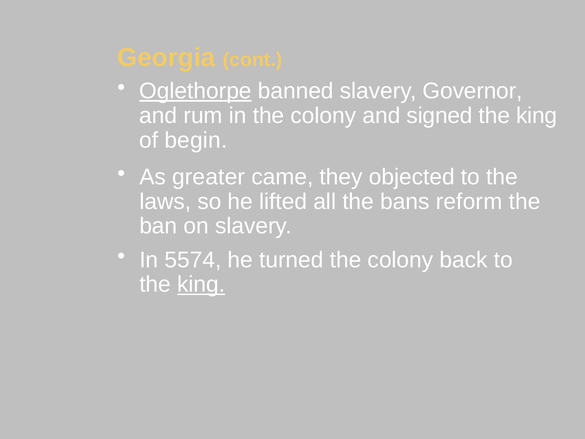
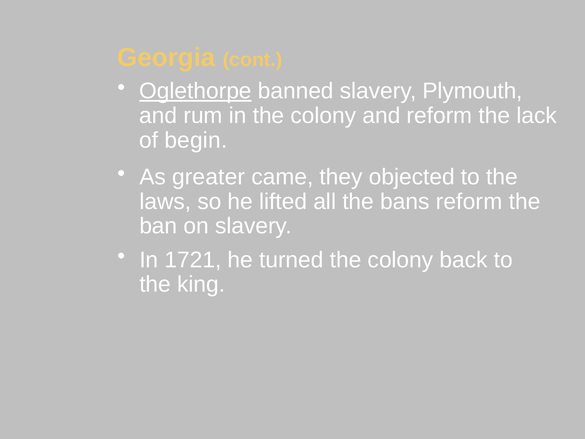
Governor: Governor -> Plymouth (473, 91)
and signed: signed -> reform (439, 116)
king: king -> lack (537, 116)
5574: 5574 -> 1721 (193, 260)
king underline: present -> none (201, 284)
